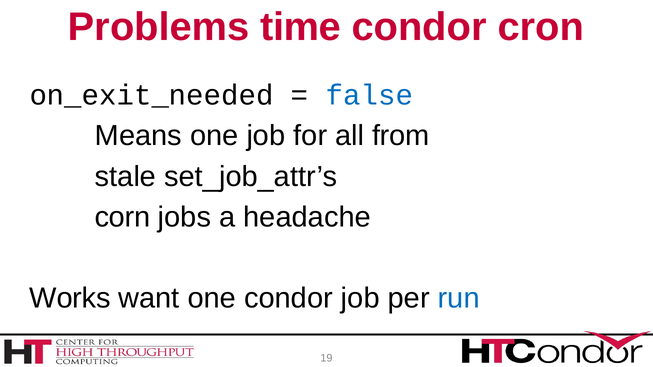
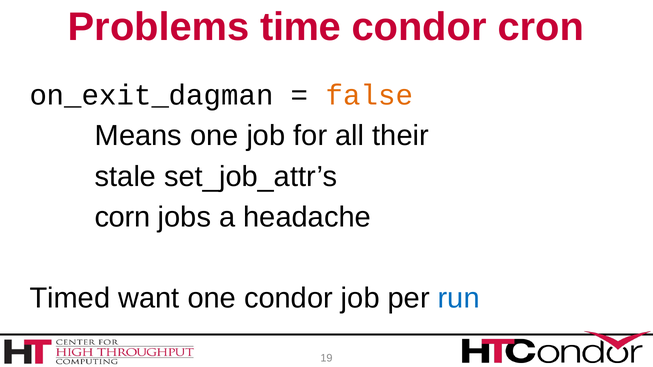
on_exit_needed: on_exit_needed -> on_exit_dagman (152, 95)
false colour: blue -> orange (369, 95)
from: from -> their (401, 136)
Works: Works -> Timed (70, 299)
